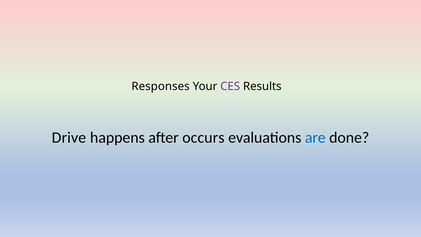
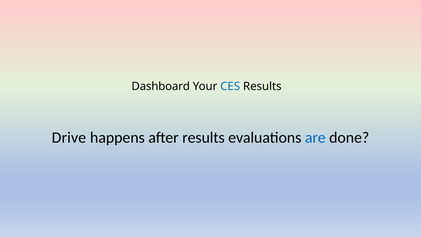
Responses: Responses -> Dashboard (161, 86)
CES colour: purple -> blue (230, 86)
after occurs: occurs -> results (204, 137)
